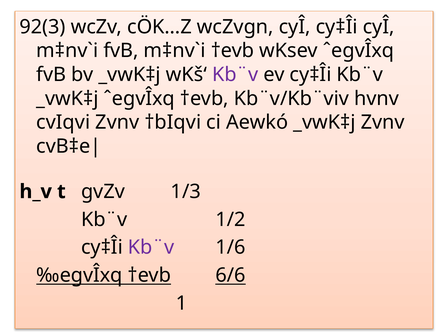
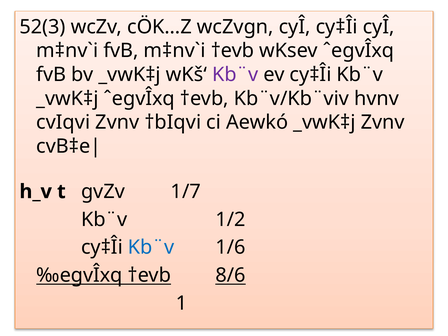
92(3: 92(3 -> 52(3 (42, 27)
1/3: 1/3 -> 1/7 (186, 192)
Kb¨v colour: purple -> blue (151, 247)
6/6: 6/6 -> 8/6 (231, 275)
